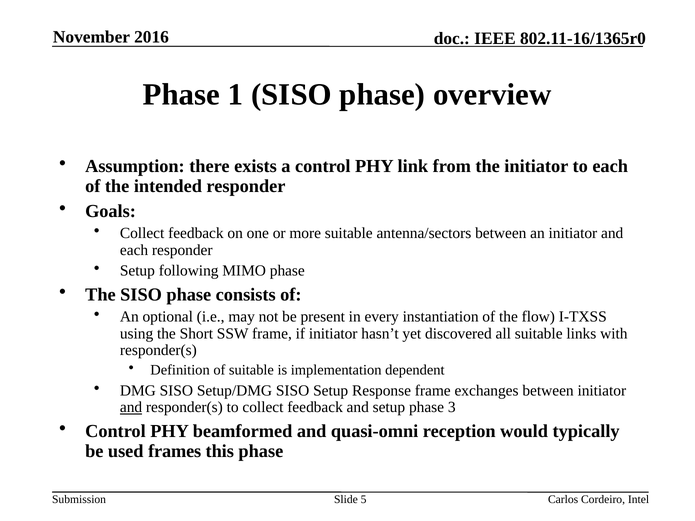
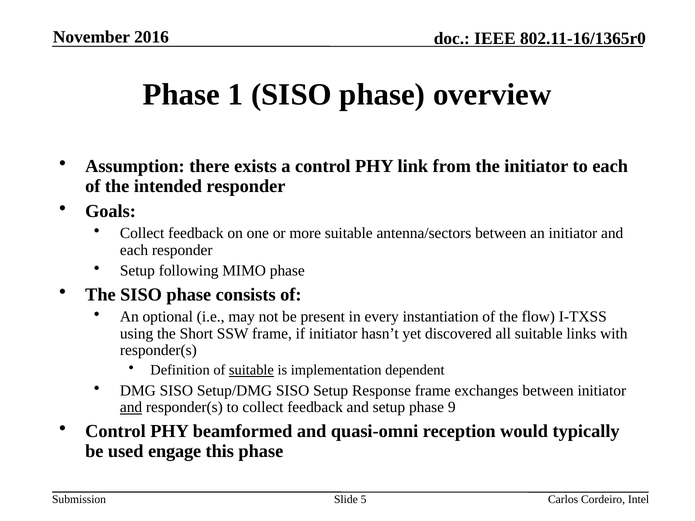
suitable underline: none -> present (251, 370)
3: 3 -> 9 (452, 408)
frames: frames -> engage (175, 451)
